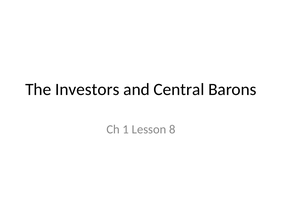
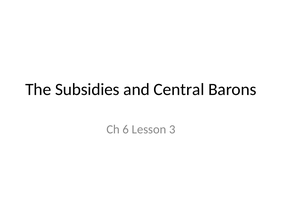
Investors: Investors -> Subsidies (87, 90)
1: 1 -> 6 (126, 130)
8: 8 -> 3 (172, 130)
